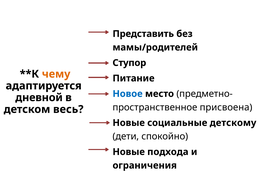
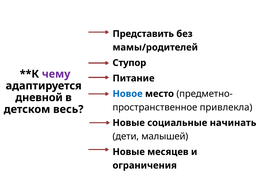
чему colour: orange -> purple (56, 74)
присвоена: присвоена -> привлекла (226, 107)
детскому: детскому -> начинать (233, 123)
спокойно: спокойно -> малышей (165, 136)
подхода: подхода -> месяцев (168, 152)
